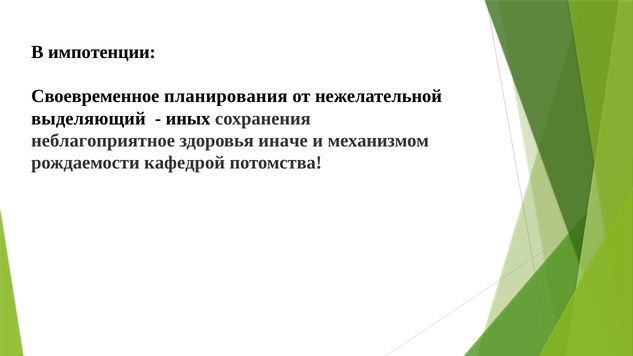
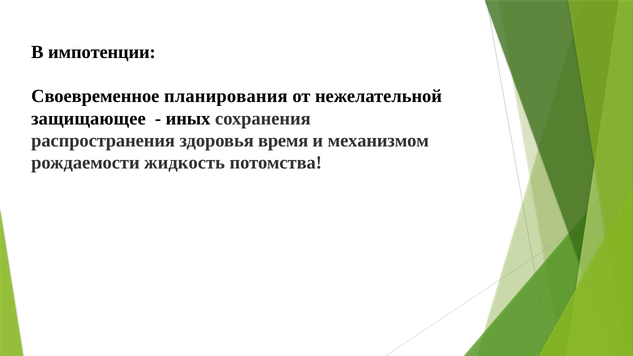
выделяющий: выделяющий -> защищающее (88, 118)
неблагоприятное: неблагоприятное -> распространения (103, 141)
иначе: иначе -> время (283, 141)
кафедрой: кафедрой -> жидкость (185, 163)
